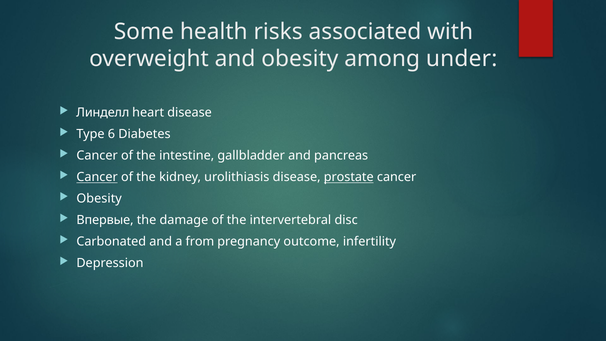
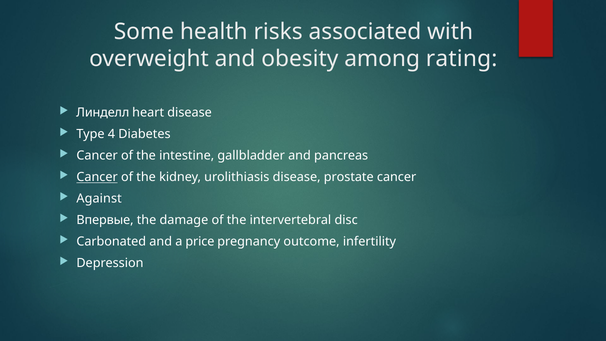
under: under -> rating (462, 59)
6: 6 -> 4 (111, 134)
prostate underline: present -> none (349, 177)
Obesity: Obesity -> Against (99, 199)
from: from -> price (200, 242)
